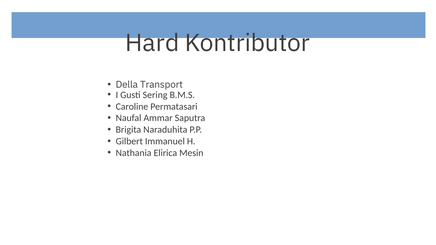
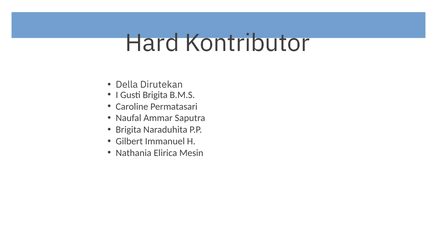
Transport: Transport -> Dirutekan (161, 85)
Gusti Sering: Sering -> Brigita (155, 95)
